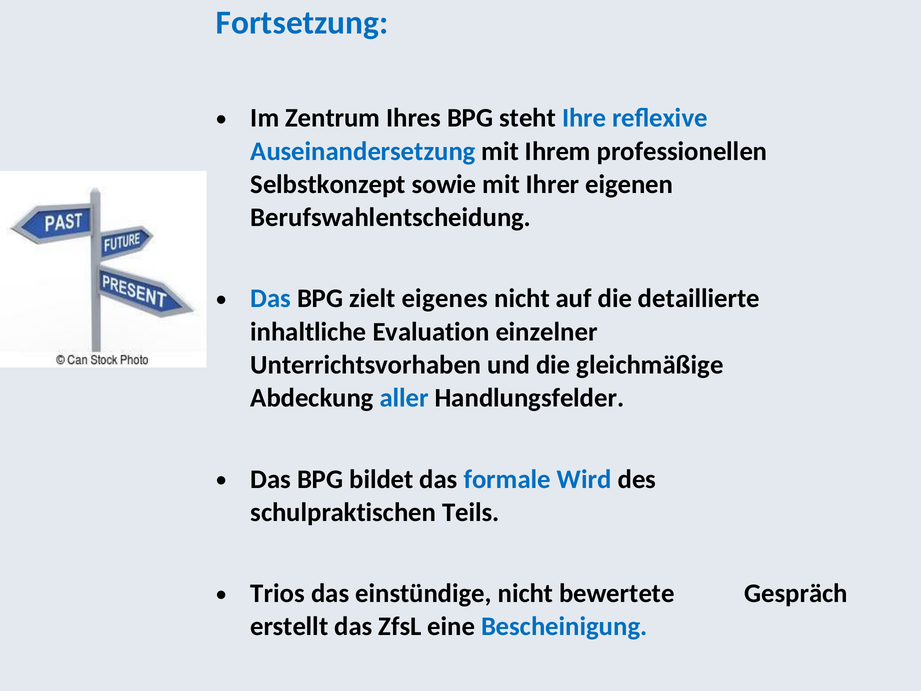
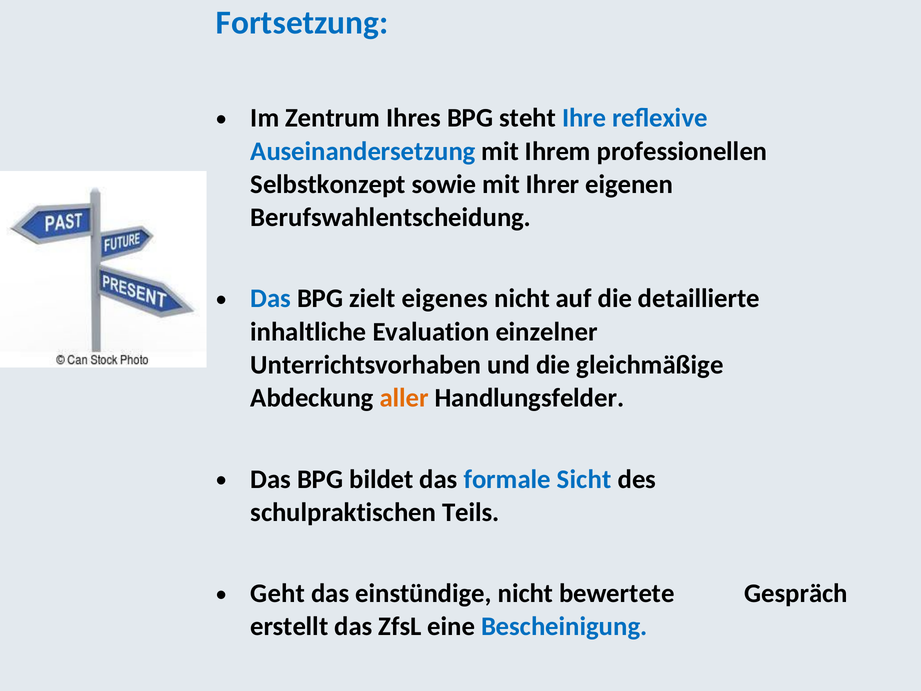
aller colour: blue -> orange (404, 398)
Wird: Wird -> Sicht (584, 479)
Trios: Trios -> Geht (278, 593)
